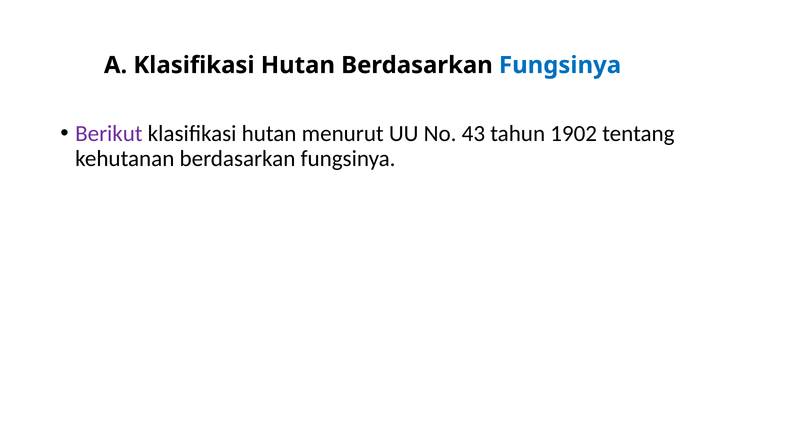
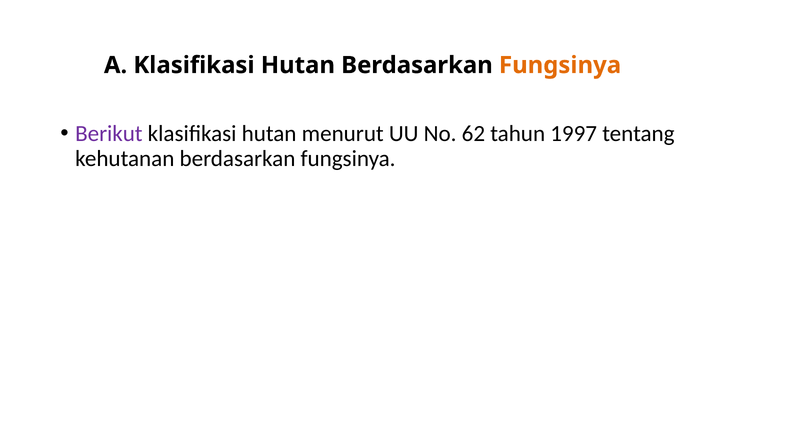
Fungsinya colour: blue -> orange (560, 65)
43: 43 -> 62 (473, 134)
1902: 1902 -> 1997 (574, 134)
